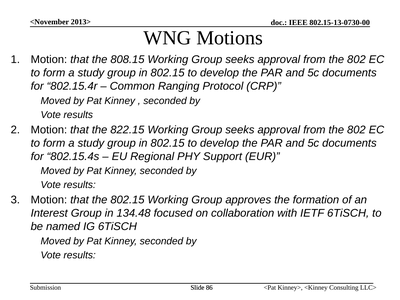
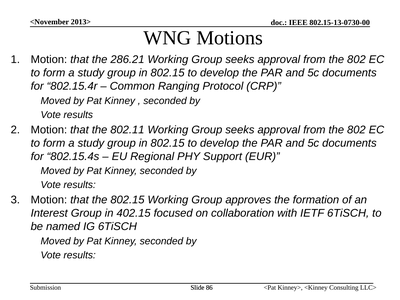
808.15: 808.15 -> 286.21 (127, 59)
822.15: 822.15 -> 802.11 (127, 130)
134.48: 134.48 -> 402.15 (134, 213)
